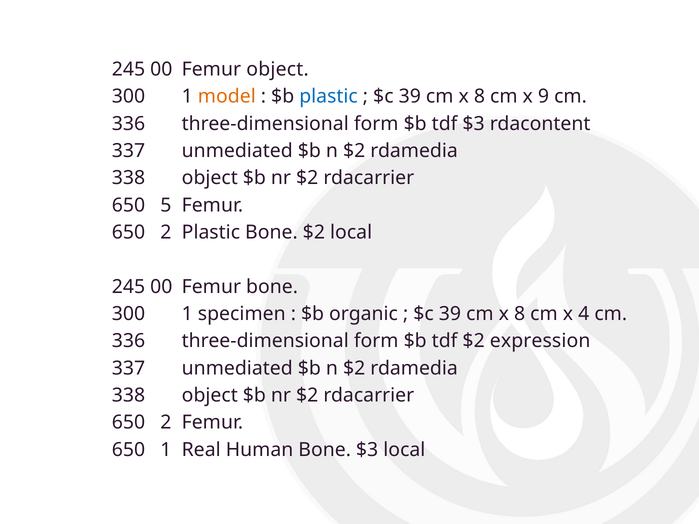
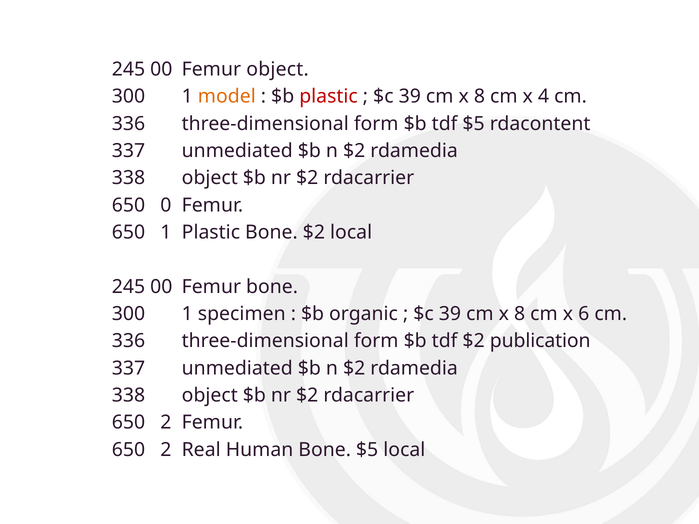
plastic colour: blue -> red (329, 97)
9: 9 -> 4 (544, 97)
tdf $3: $3 -> $5 (474, 124)
5: 5 -> 0 (166, 205)
2: 2 -> 1 (166, 232)
4: 4 -> 6 (584, 314)
expression: expression -> publication (540, 341)
1: 1 -> 2 (166, 450)
Bone $3: $3 -> $5 (367, 450)
